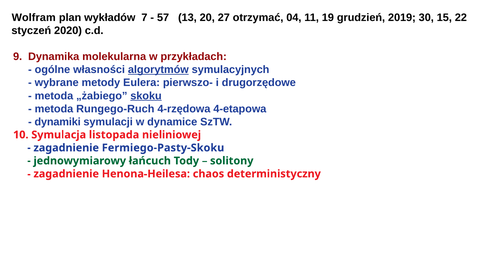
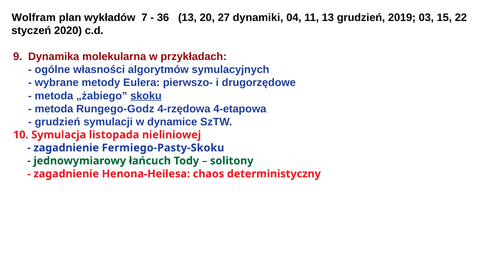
57: 57 -> 36 (163, 18)
otrzymać: otrzymać -> dynamiki (258, 18)
11 19: 19 -> 13 (328, 18)
30: 30 -> 03 (426, 18)
algorytmów underline: present -> none (158, 70)
Rungego-Ruch: Rungego-Ruch -> Rungego-Godz (115, 109)
dynamiki: dynamiki -> grudzień (58, 122)
